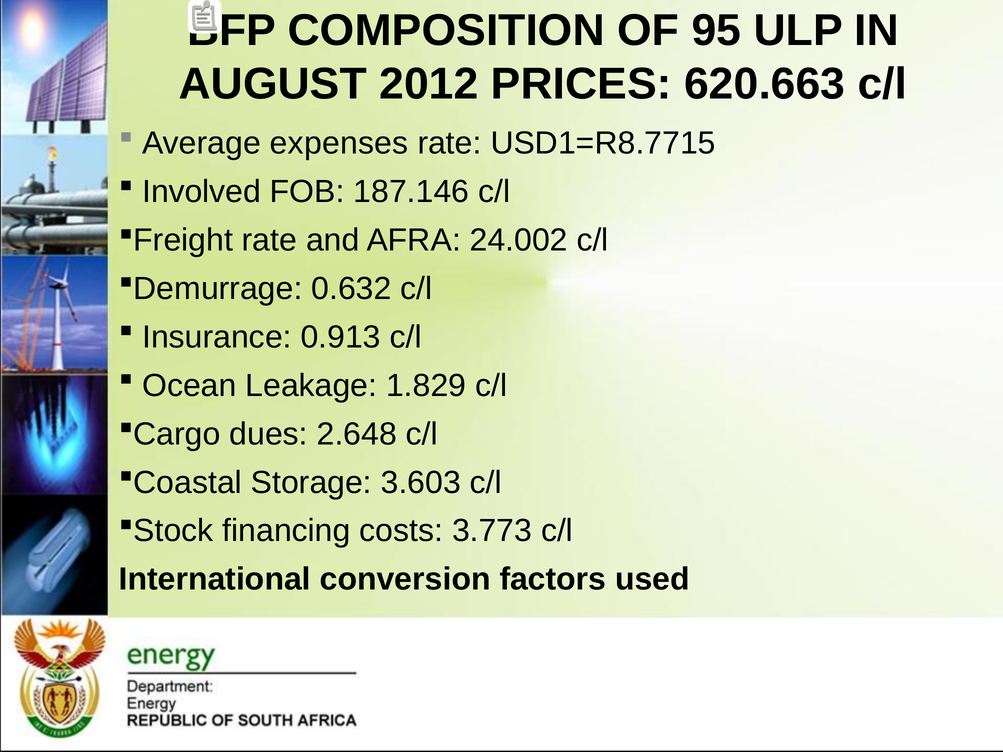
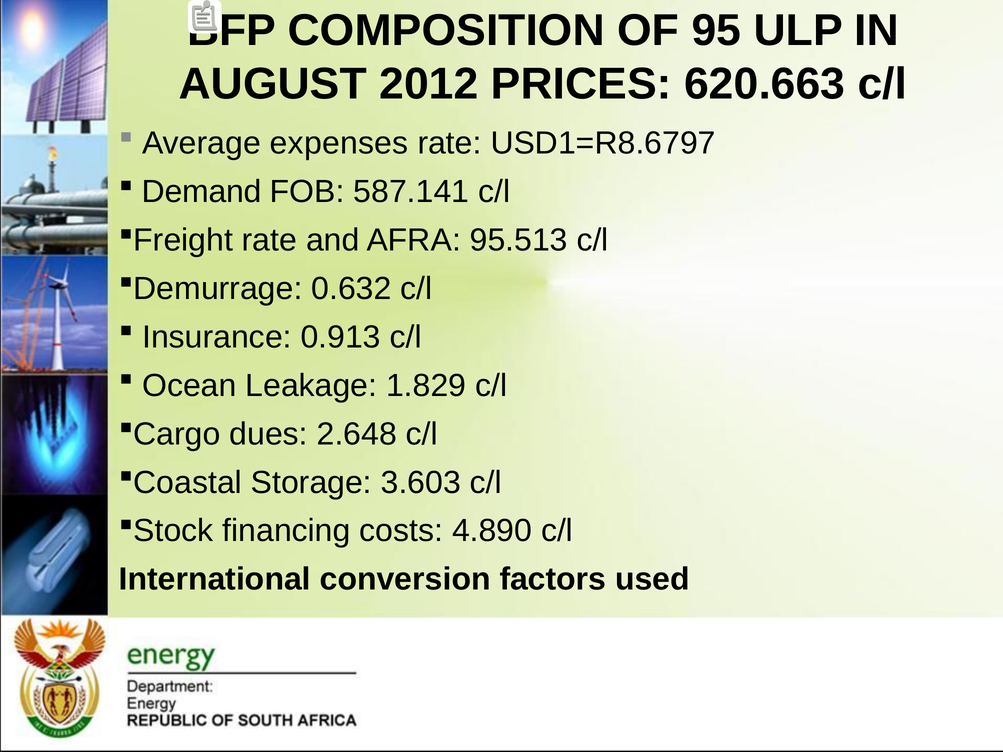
USD1=R8.7715: USD1=R8.7715 -> USD1=R8.6797 (603, 143)
Involved: Involved -> Demand (202, 192)
187.146: 187.146 -> 587.141 (411, 192)
24.002: 24.002 -> 95.513 (519, 240)
3.773: 3.773 -> 4.890 (492, 531)
